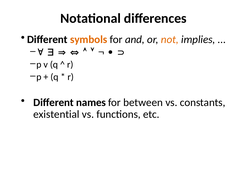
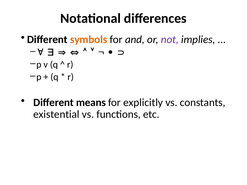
not colour: orange -> purple (170, 39)
names: names -> means (91, 103)
between: between -> explicitly (143, 103)
